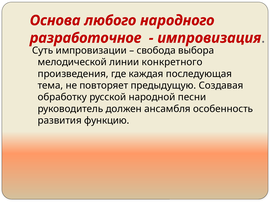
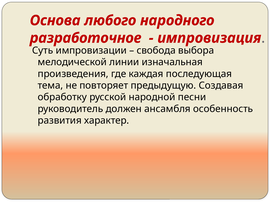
конкретного: конкретного -> изначальная (172, 62)
функцию: функцию -> характер (107, 121)
